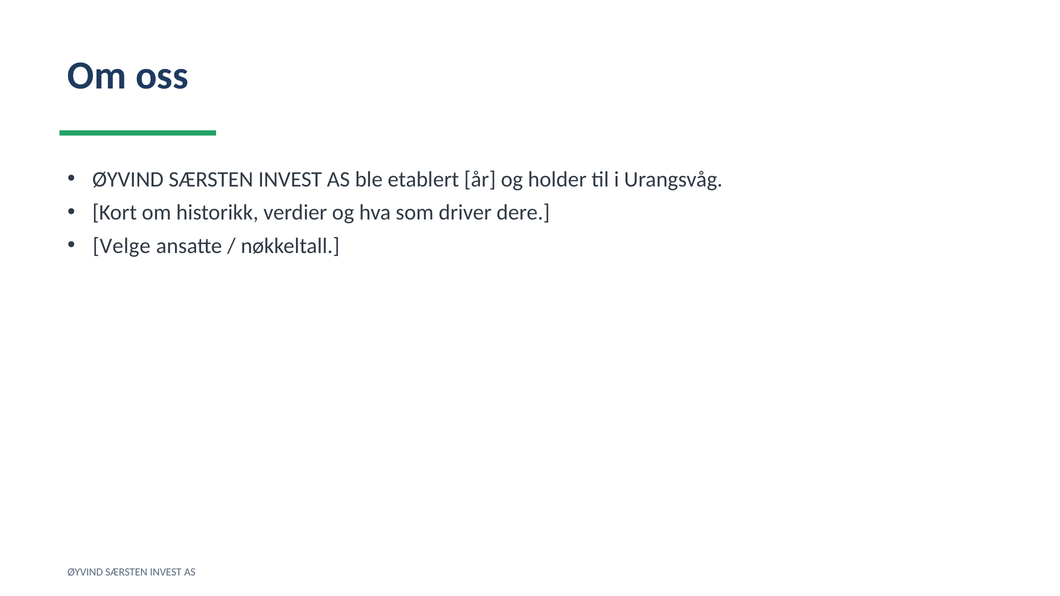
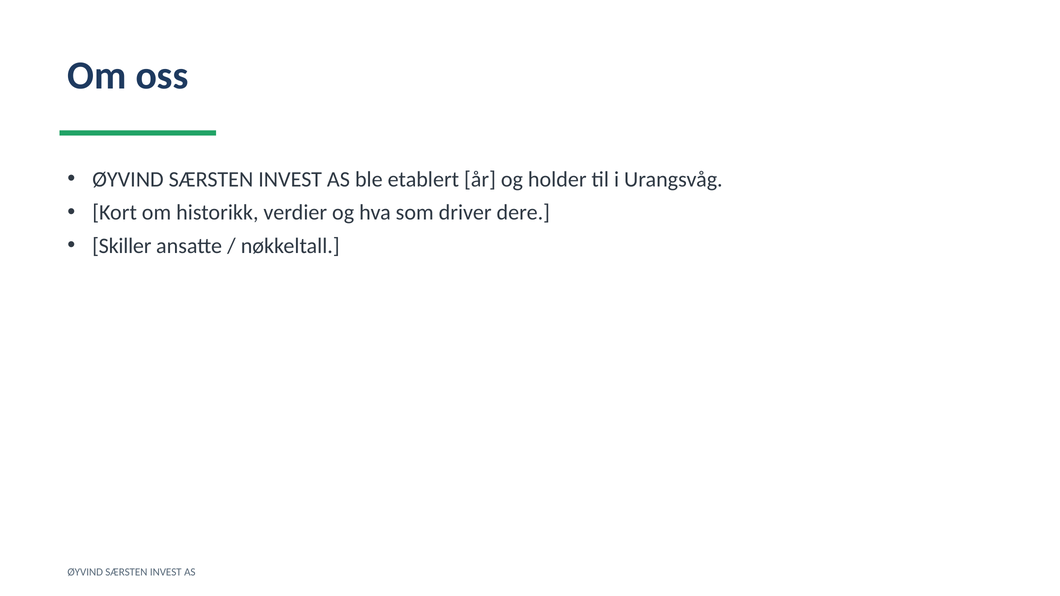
Velge: Velge -> Skiller (122, 246)
